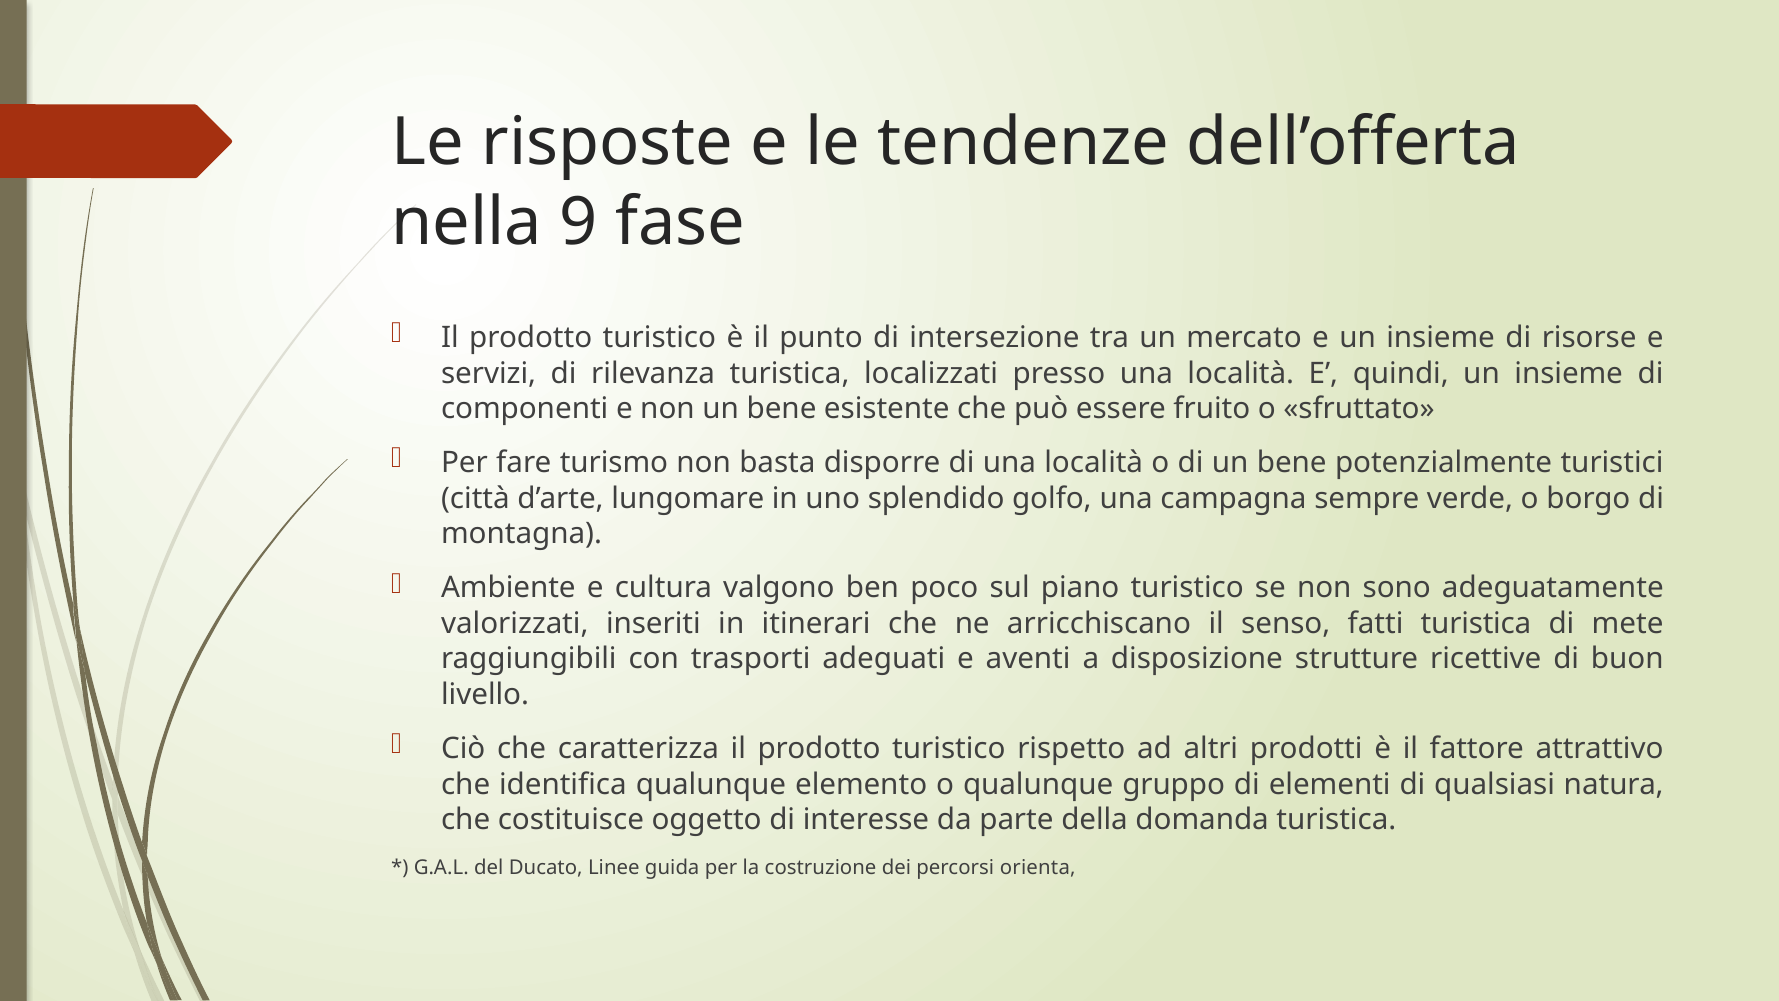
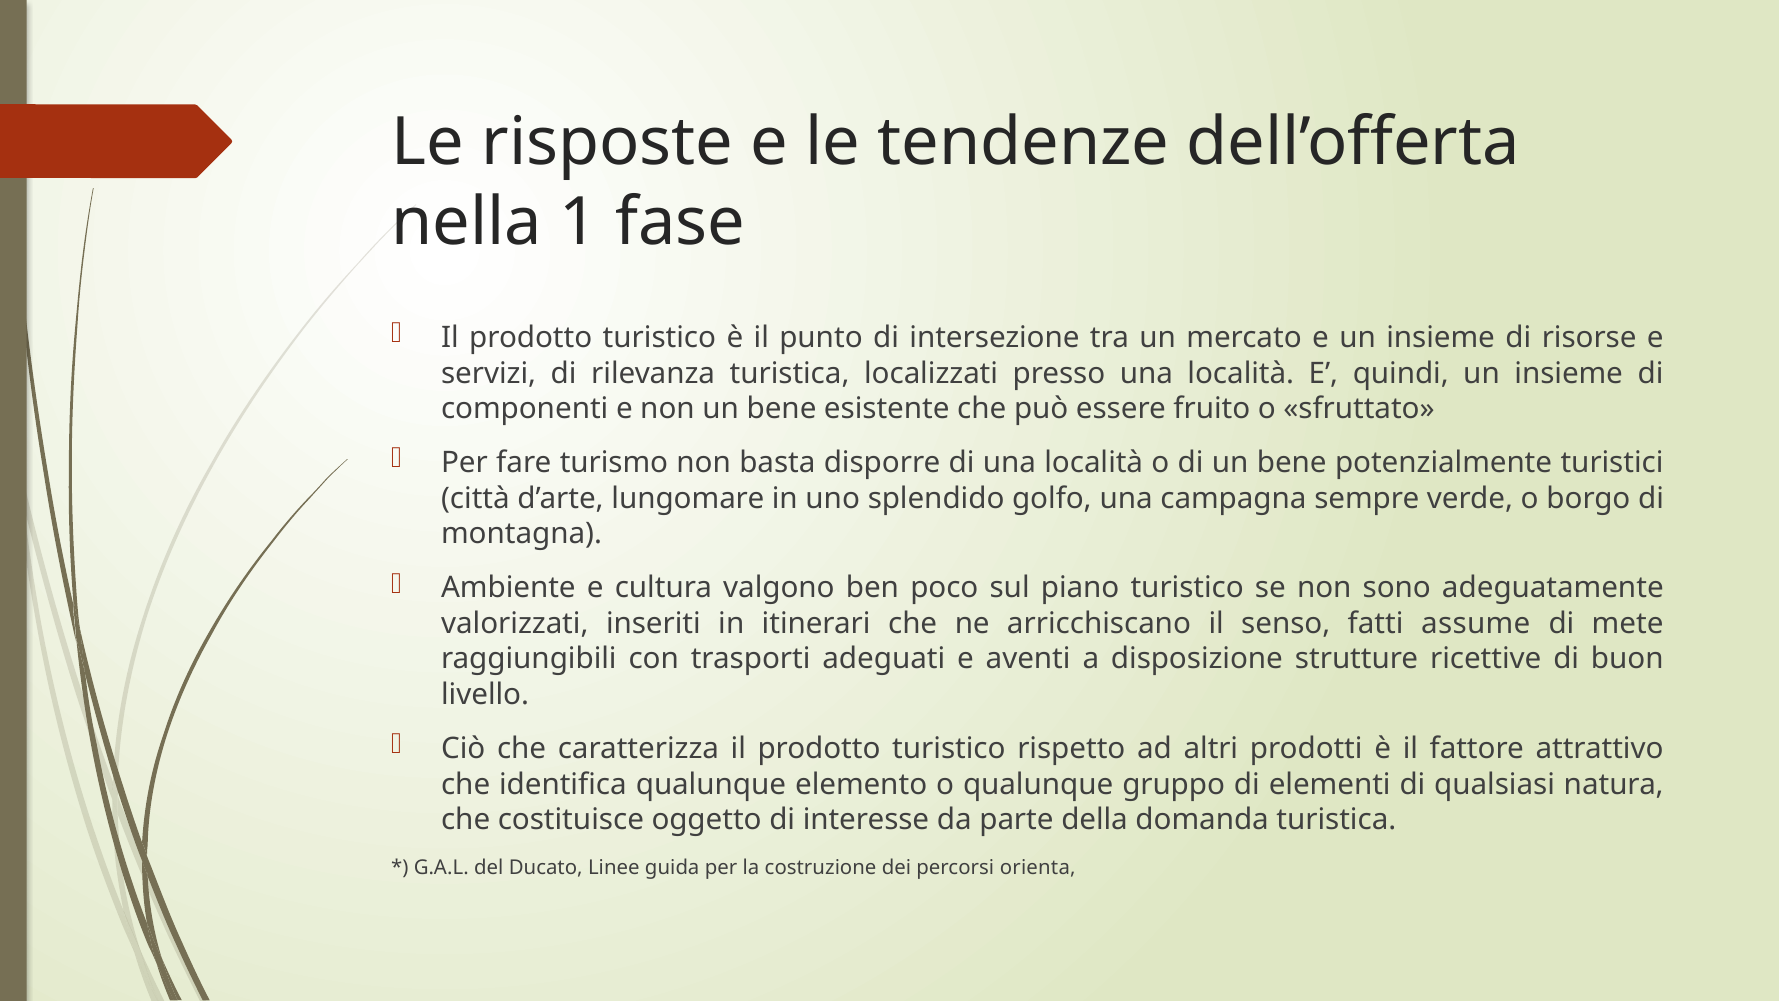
9: 9 -> 1 (579, 223)
fatti turistica: turistica -> assume (1476, 623)
